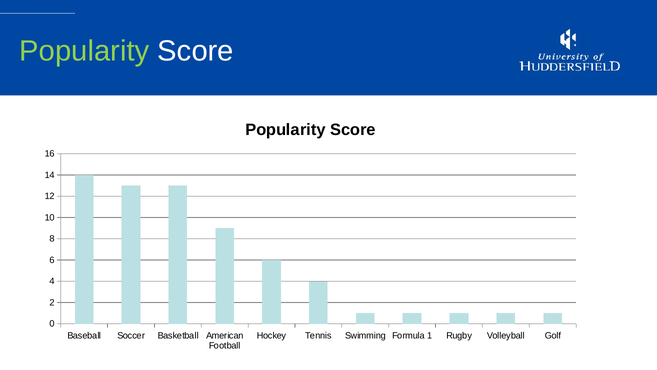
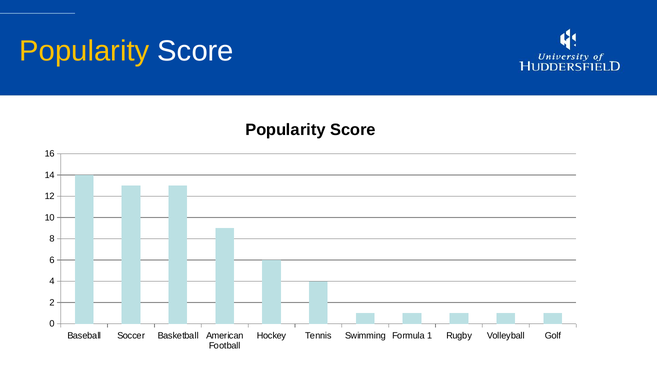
Popularity colour: light green -> yellow (84, 51)
